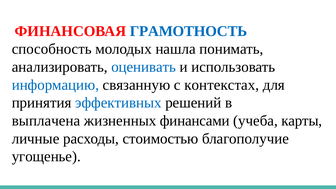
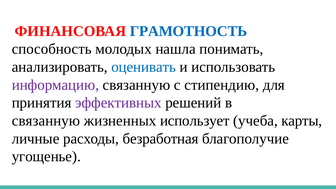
информацию colour: blue -> purple (55, 85)
контекстах: контекстах -> стипендию (222, 85)
эффективных colour: blue -> purple (118, 103)
выплачена: выплачена -> связанную (46, 121)
финансами: финансами -> использует (195, 121)
стоимостью: стоимостью -> безработная (161, 139)
